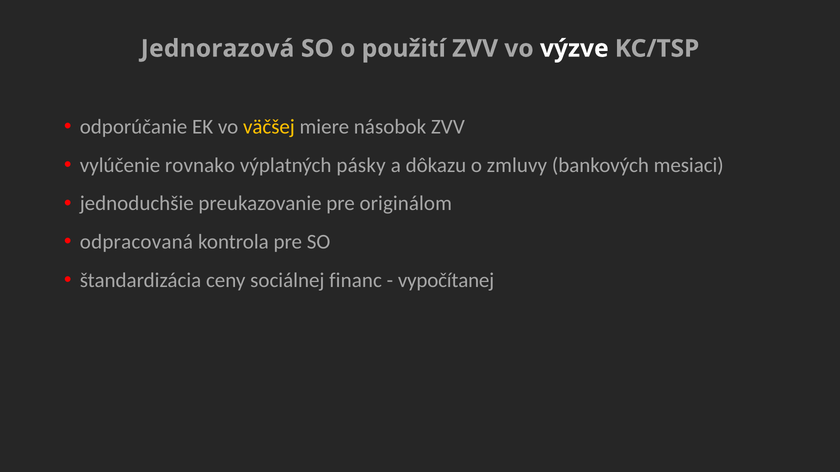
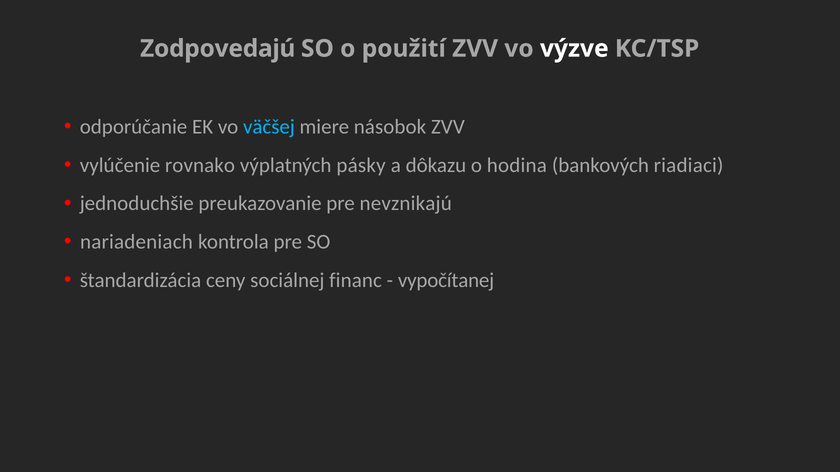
Jednorazová: Jednorazová -> Zodpovedajú (218, 49)
väčšej colour: yellow -> light blue (269, 127)
zmluvy: zmluvy -> hodina (517, 165)
mesiaci: mesiaci -> riadiaci (689, 165)
originálom: originálom -> nevznikajú (406, 204)
odpracovaná: odpracovaná -> nariadeniach (136, 242)
